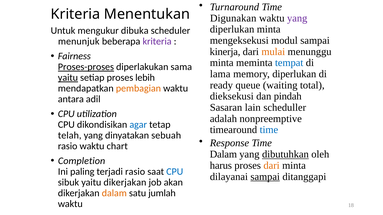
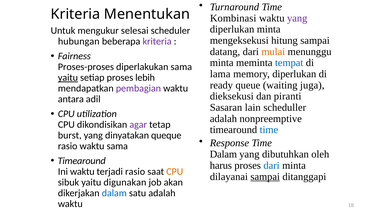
Digunakan: Digunakan -> Kombinasi (233, 18)
dibuka: dibuka -> selesai (135, 31)
modul: modul -> hitung (284, 41)
menunjuk: menunjuk -> hubungan (79, 41)
kinerja: kinerja -> datang (225, 52)
Proses-proses underline: present -> none (86, 67)
total: total -> juga (312, 85)
pembagian colour: orange -> purple (138, 89)
pindah: pindah -> piranti (288, 97)
agar colour: blue -> purple (138, 125)
telah: telah -> burst (70, 136)
sebuah: sebuah -> queque (166, 136)
waktu chart: chart -> sama (117, 146)
dibutuhkan underline: present -> none (285, 155)
Completion: Completion -> Timearound (82, 161)
dari colour: orange -> blue (272, 166)
Ini paling: paling -> waktu (82, 172)
CPU colour: blue -> orange (175, 172)
yaitu dikerjakan: dikerjakan -> digunakan (125, 183)
dalam colour: orange -> blue (114, 193)
satu jumlah: jumlah -> adalah (162, 193)
